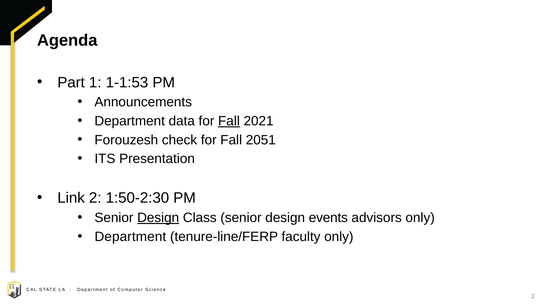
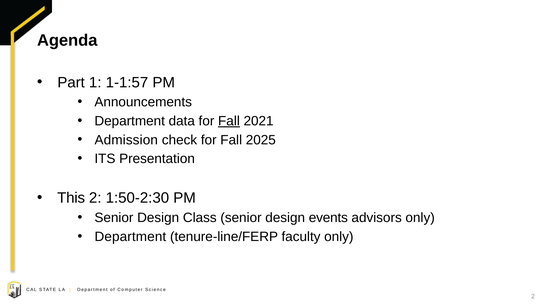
1-1:53: 1-1:53 -> 1-1:57 (127, 82)
Forouzesh: Forouzesh -> Admission (126, 140)
2051: 2051 -> 2025 (261, 140)
Link: Link -> This (71, 198)
Design underline: present -> none (158, 218)
